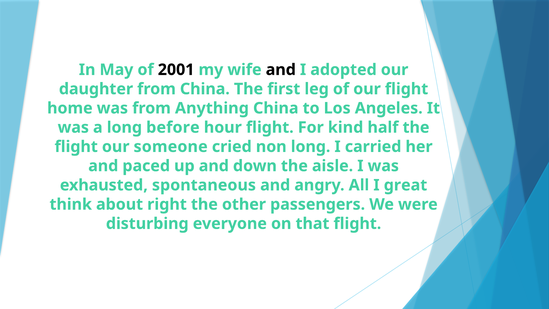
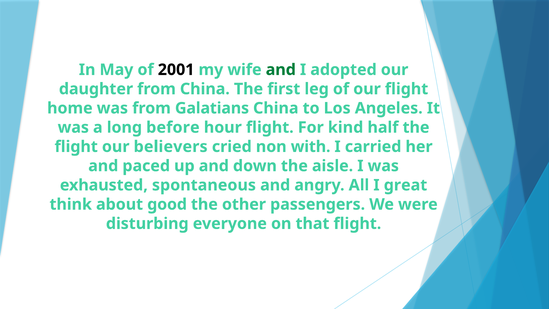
and colour: black -> green (281, 70)
Anything: Anything -> Galatians (212, 108)
someone: someone -> believers (171, 147)
non long: long -> with (311, 147)
right: right -> good (167, 204)
